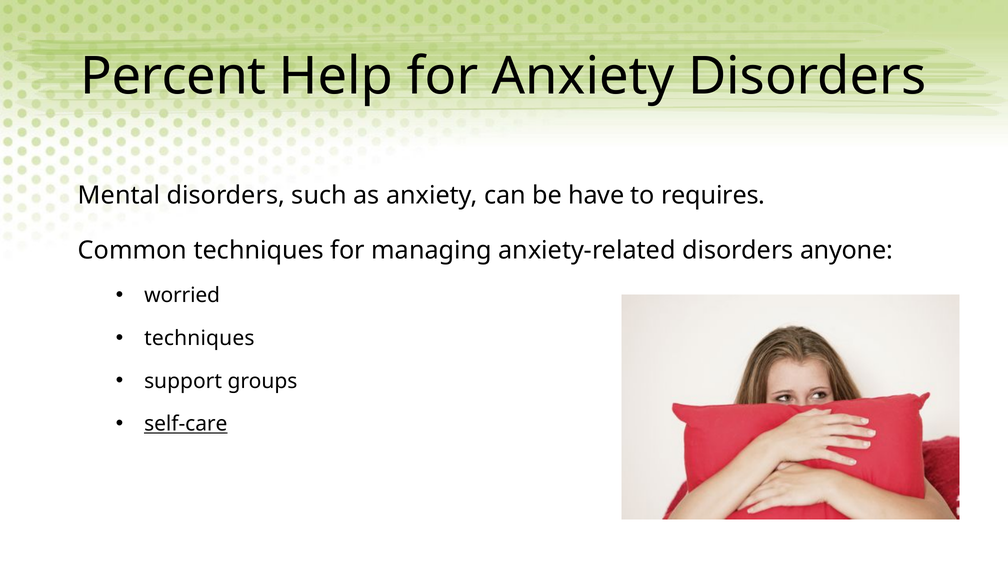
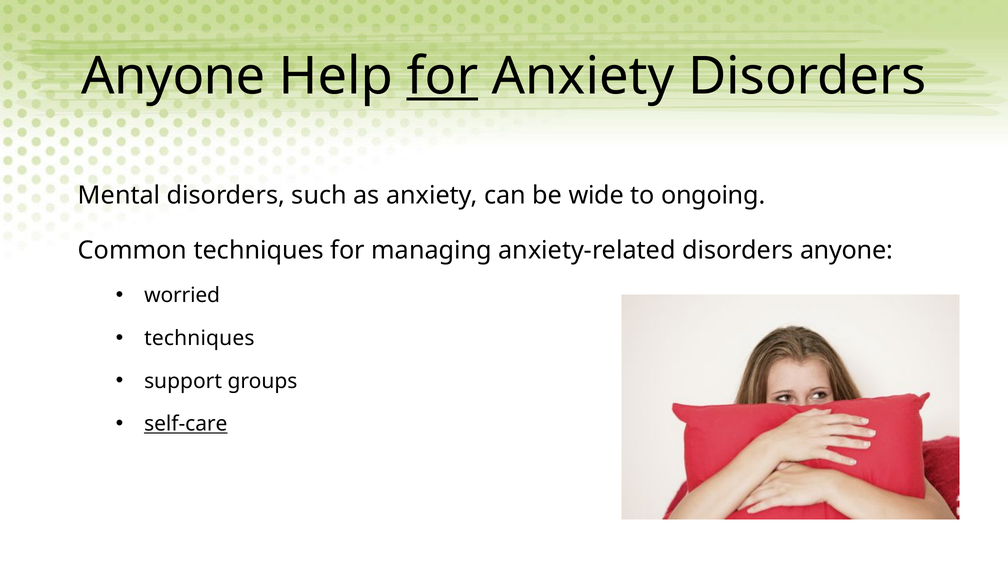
Percent: Percent -> Anyone (173, 76)
for underline: none -> present (442, 76)
have: have -> wide (596, 196)
requires: requires -> ongoing (713, 196)
